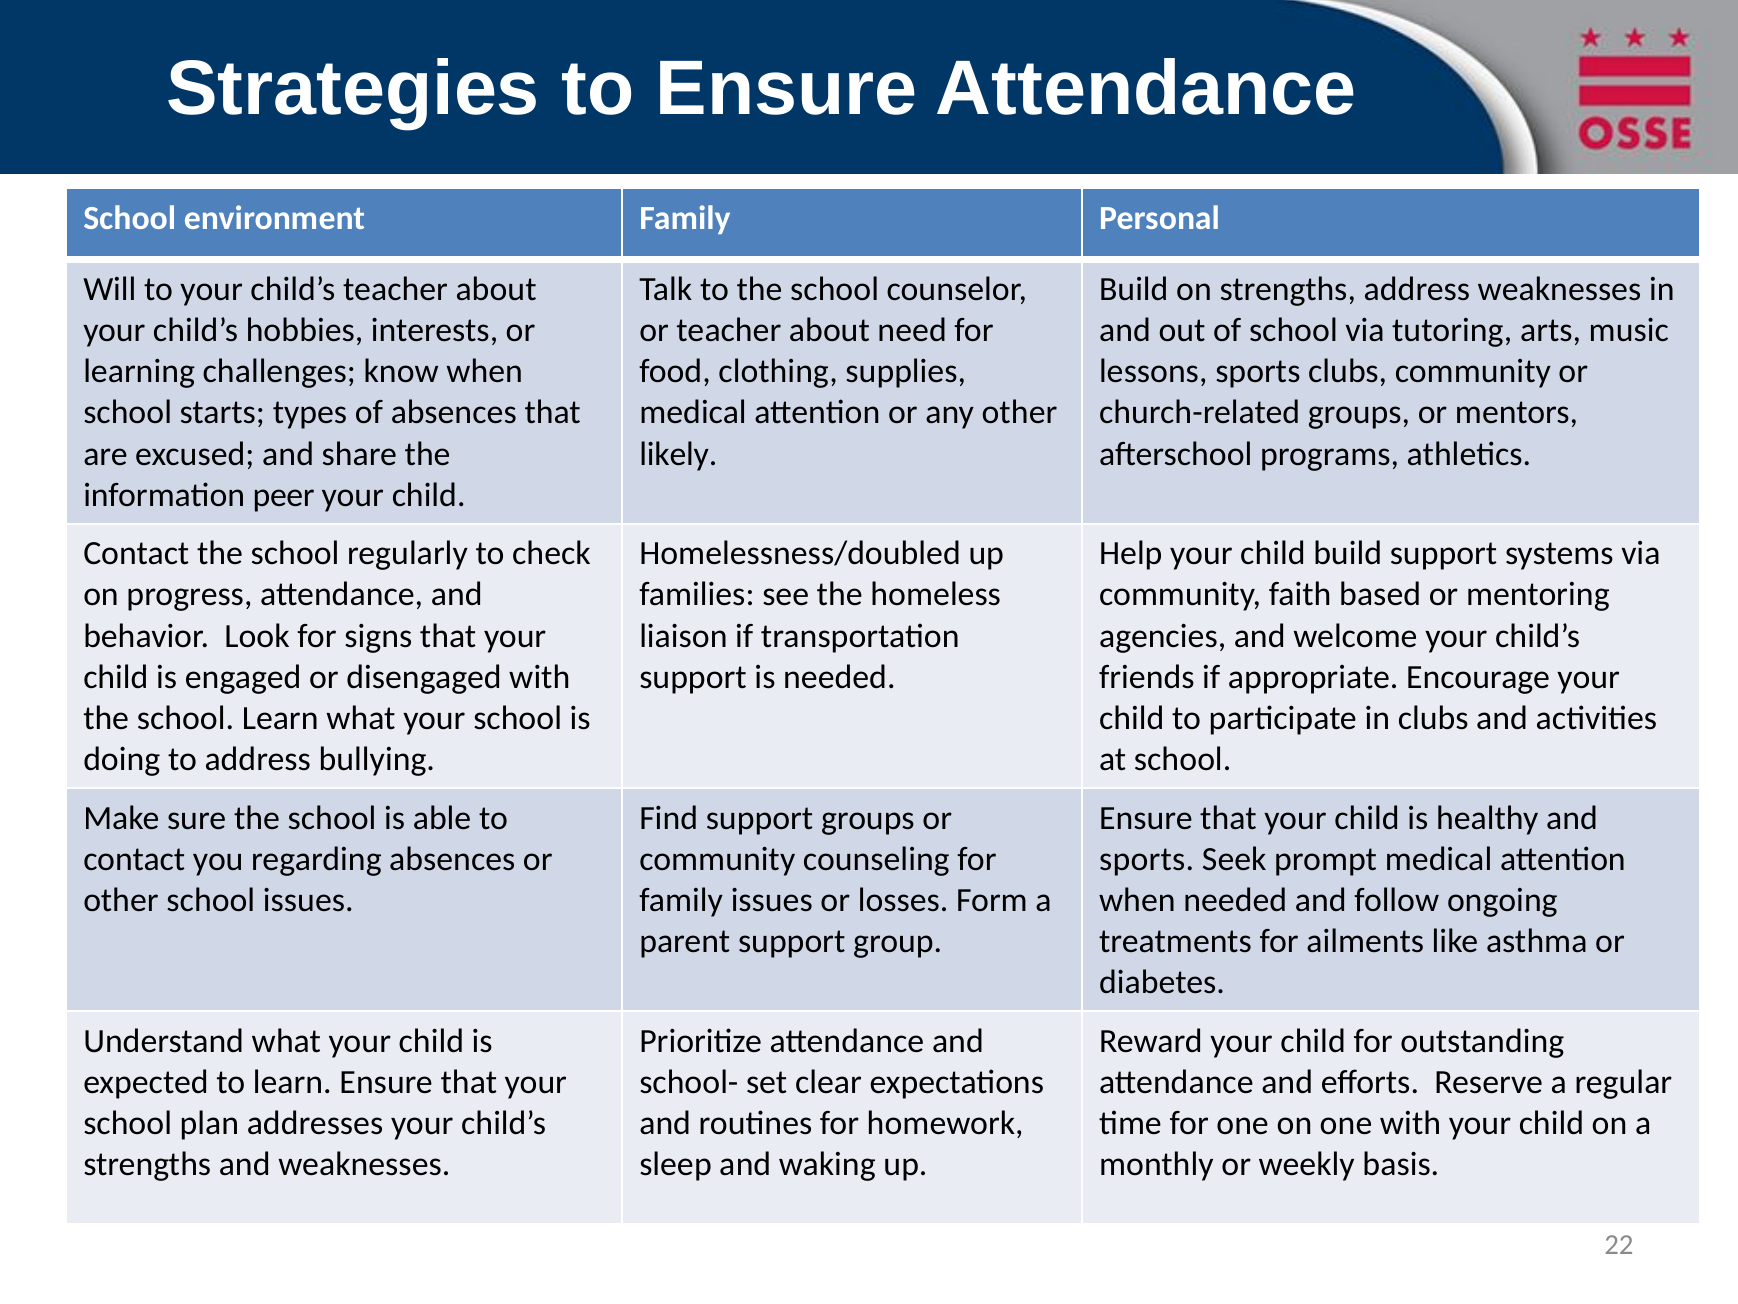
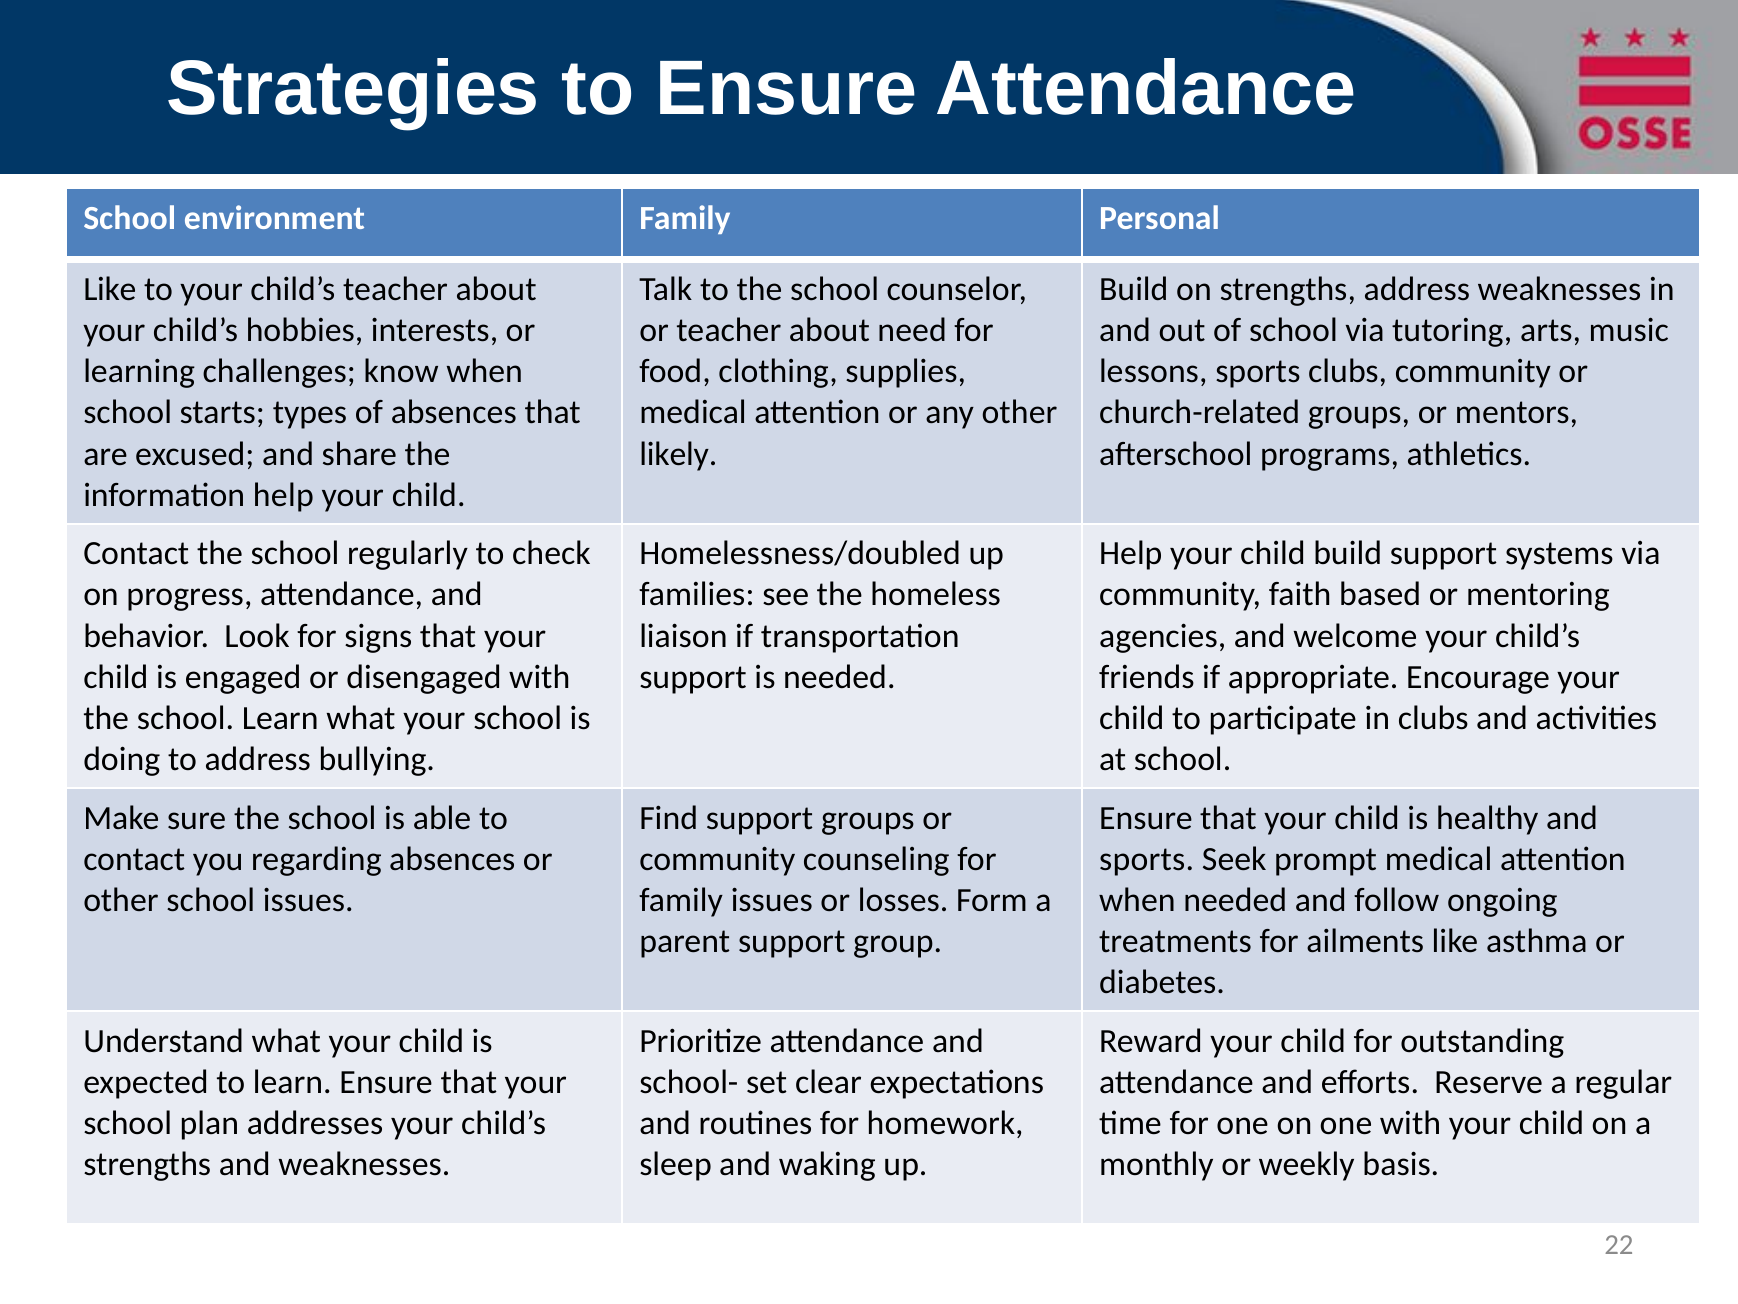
Will: Will -> Like (110, 289)
information peer: peer -> help (283, 495)
